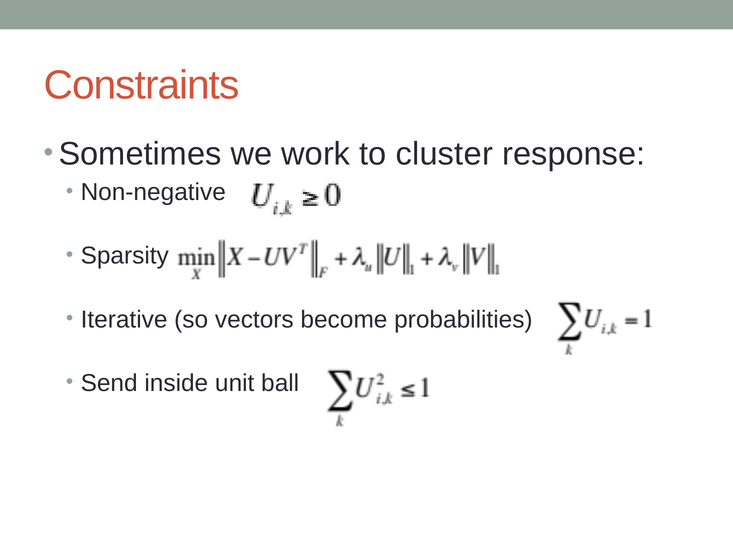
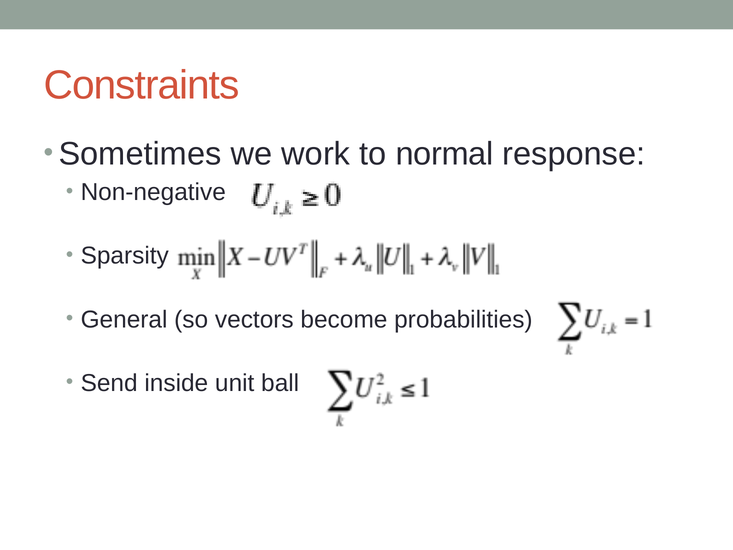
cluster: cluster -> normal (445, 154)
Iterative: Iterative -> General (124, 319)
